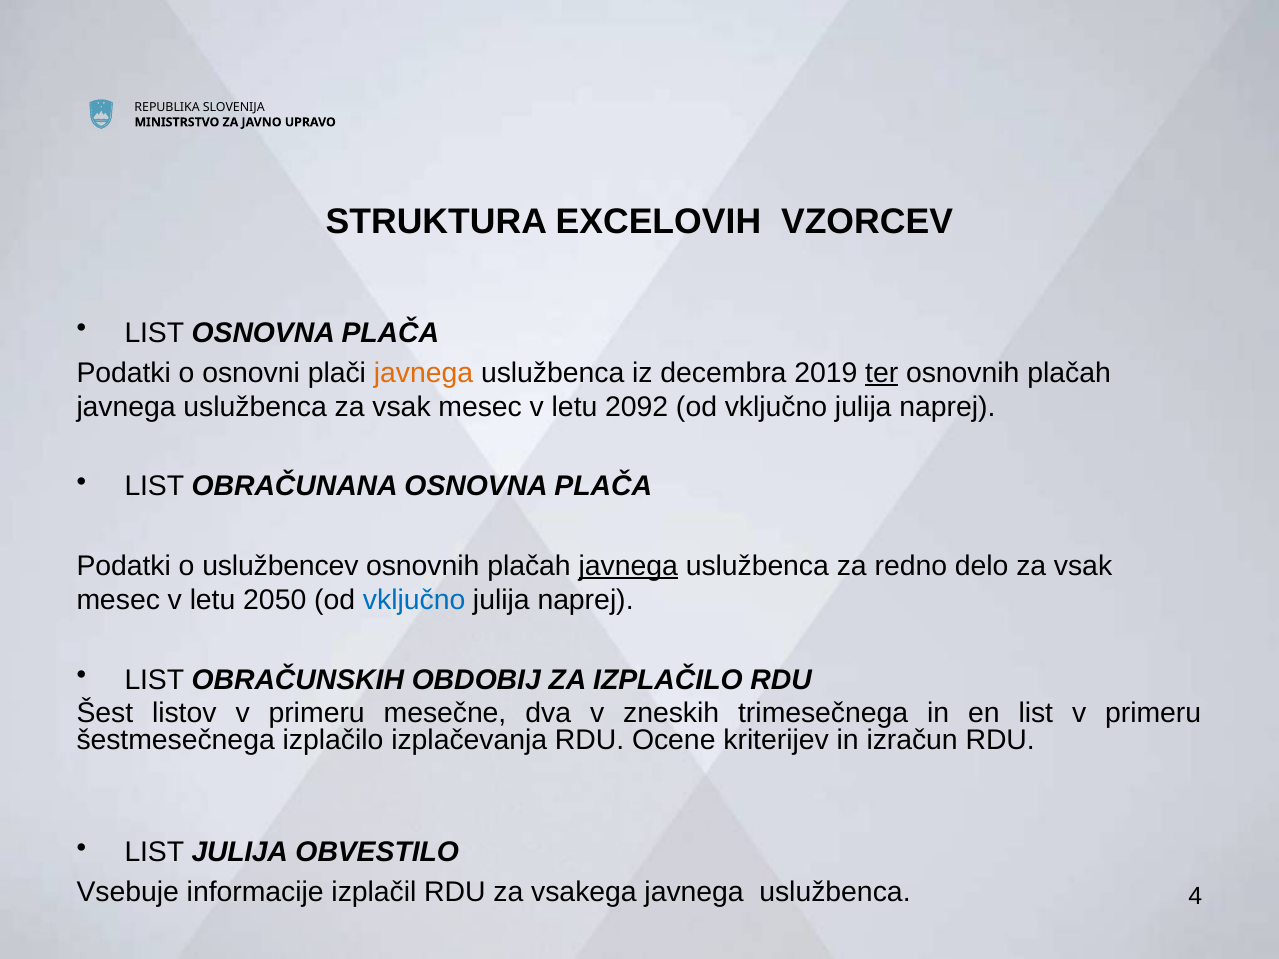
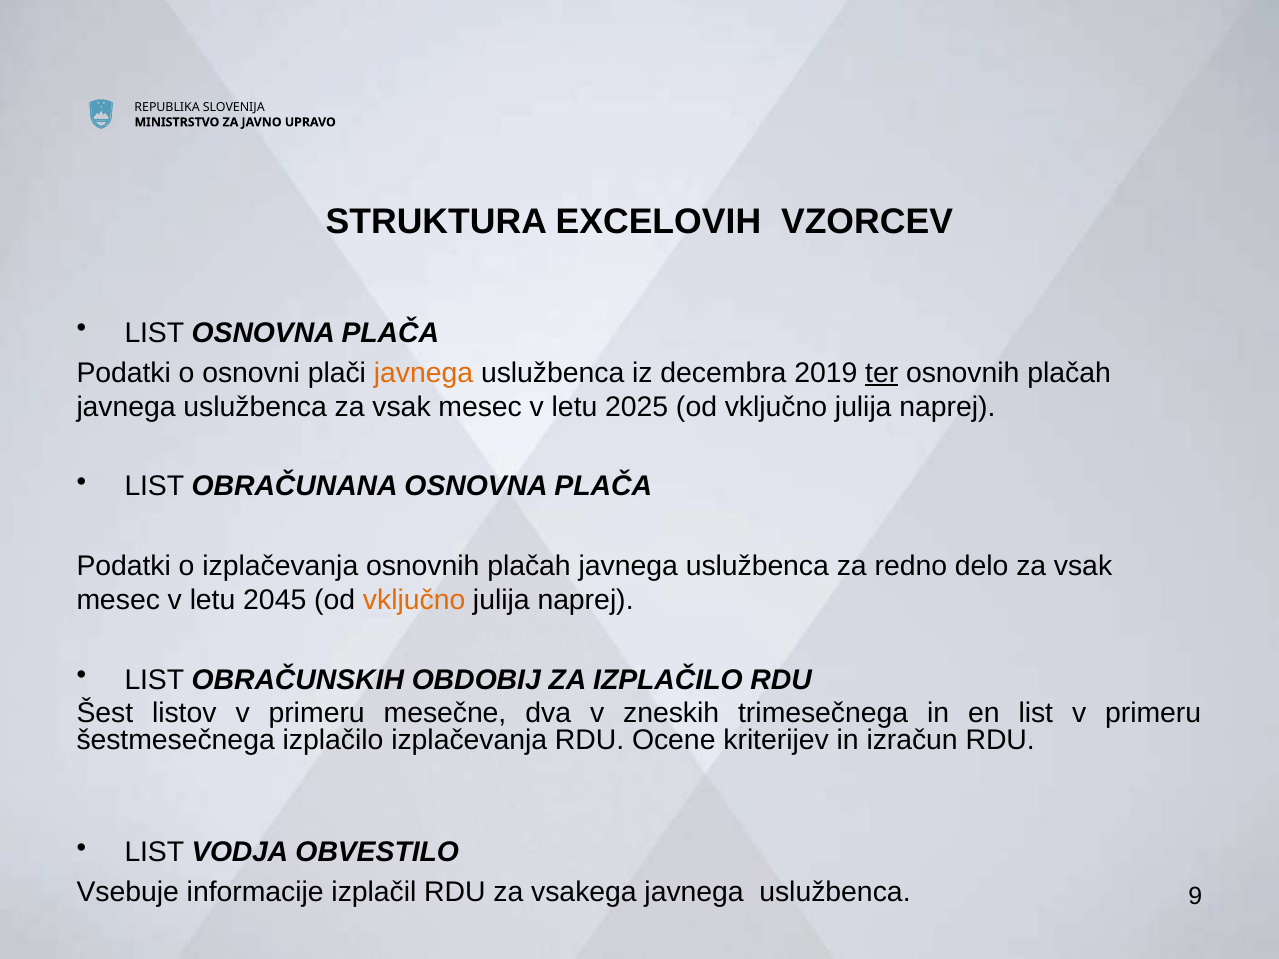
2092: 2092 -> 2025 (637, 407)
o uslužbencev: uslužbencev -> izplačevanja (280, 566)
javnega underline: present -> none (628, 566)
2050: 2050 -> 2045 (275, 600)
vključno colour: blue -> orange (414, 600)
LIST JULIJA: JULIJA -> VODJA (240, 853)
4: 4 -> 9 (1195, 897)
